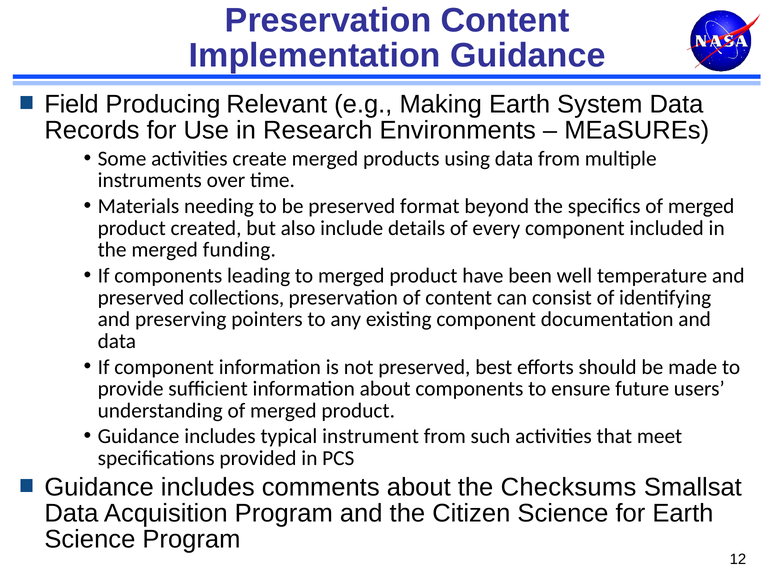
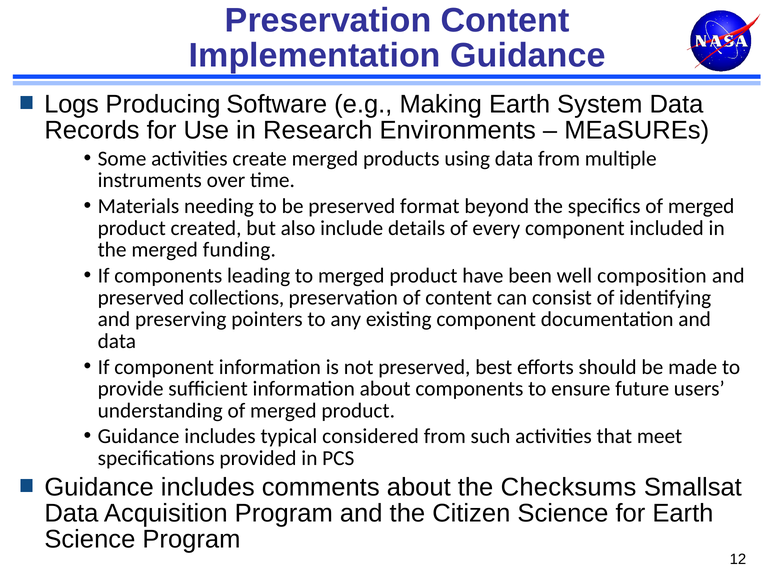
Field: Field -> Logs (72, 104)
Relevant: Relevant -> Software (277, 104)
temperature: temperature -> composition (652, 276)
instrument: instrument -> considered (371, 437)
